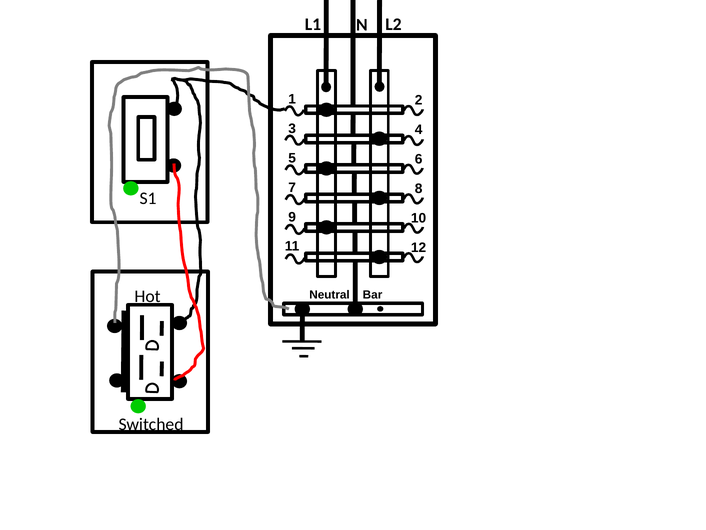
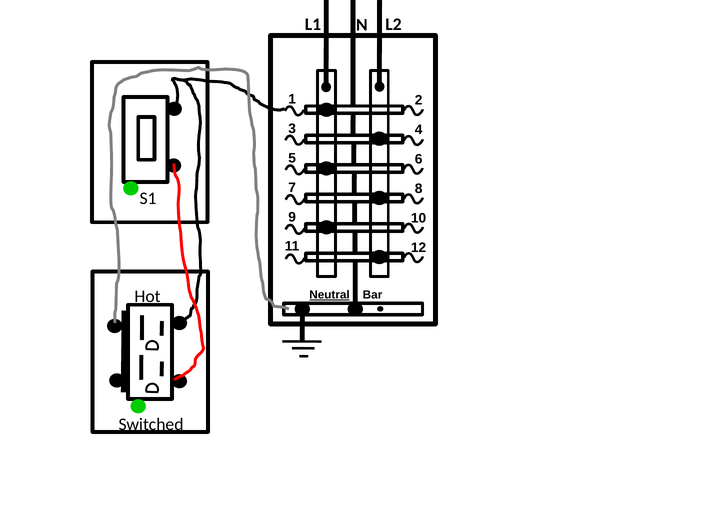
Neutral underline: none -> present (330, 295)
